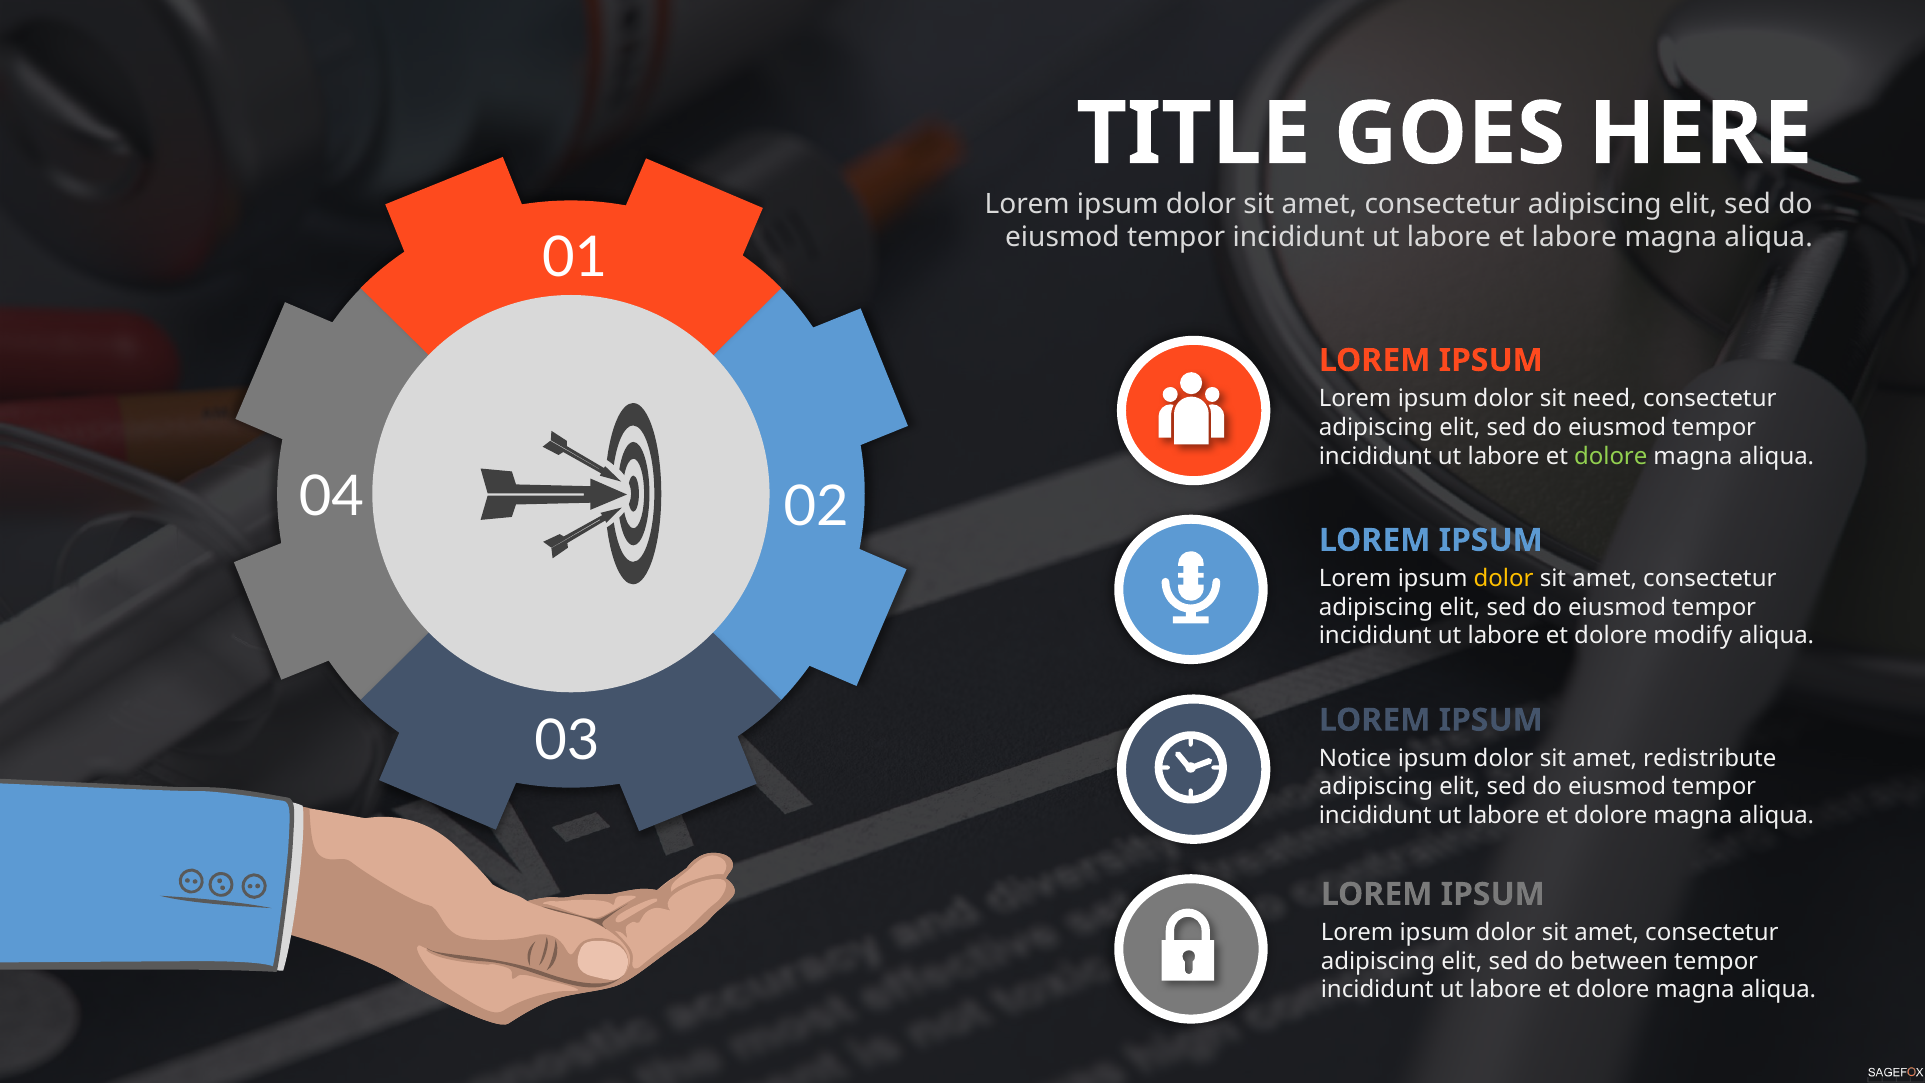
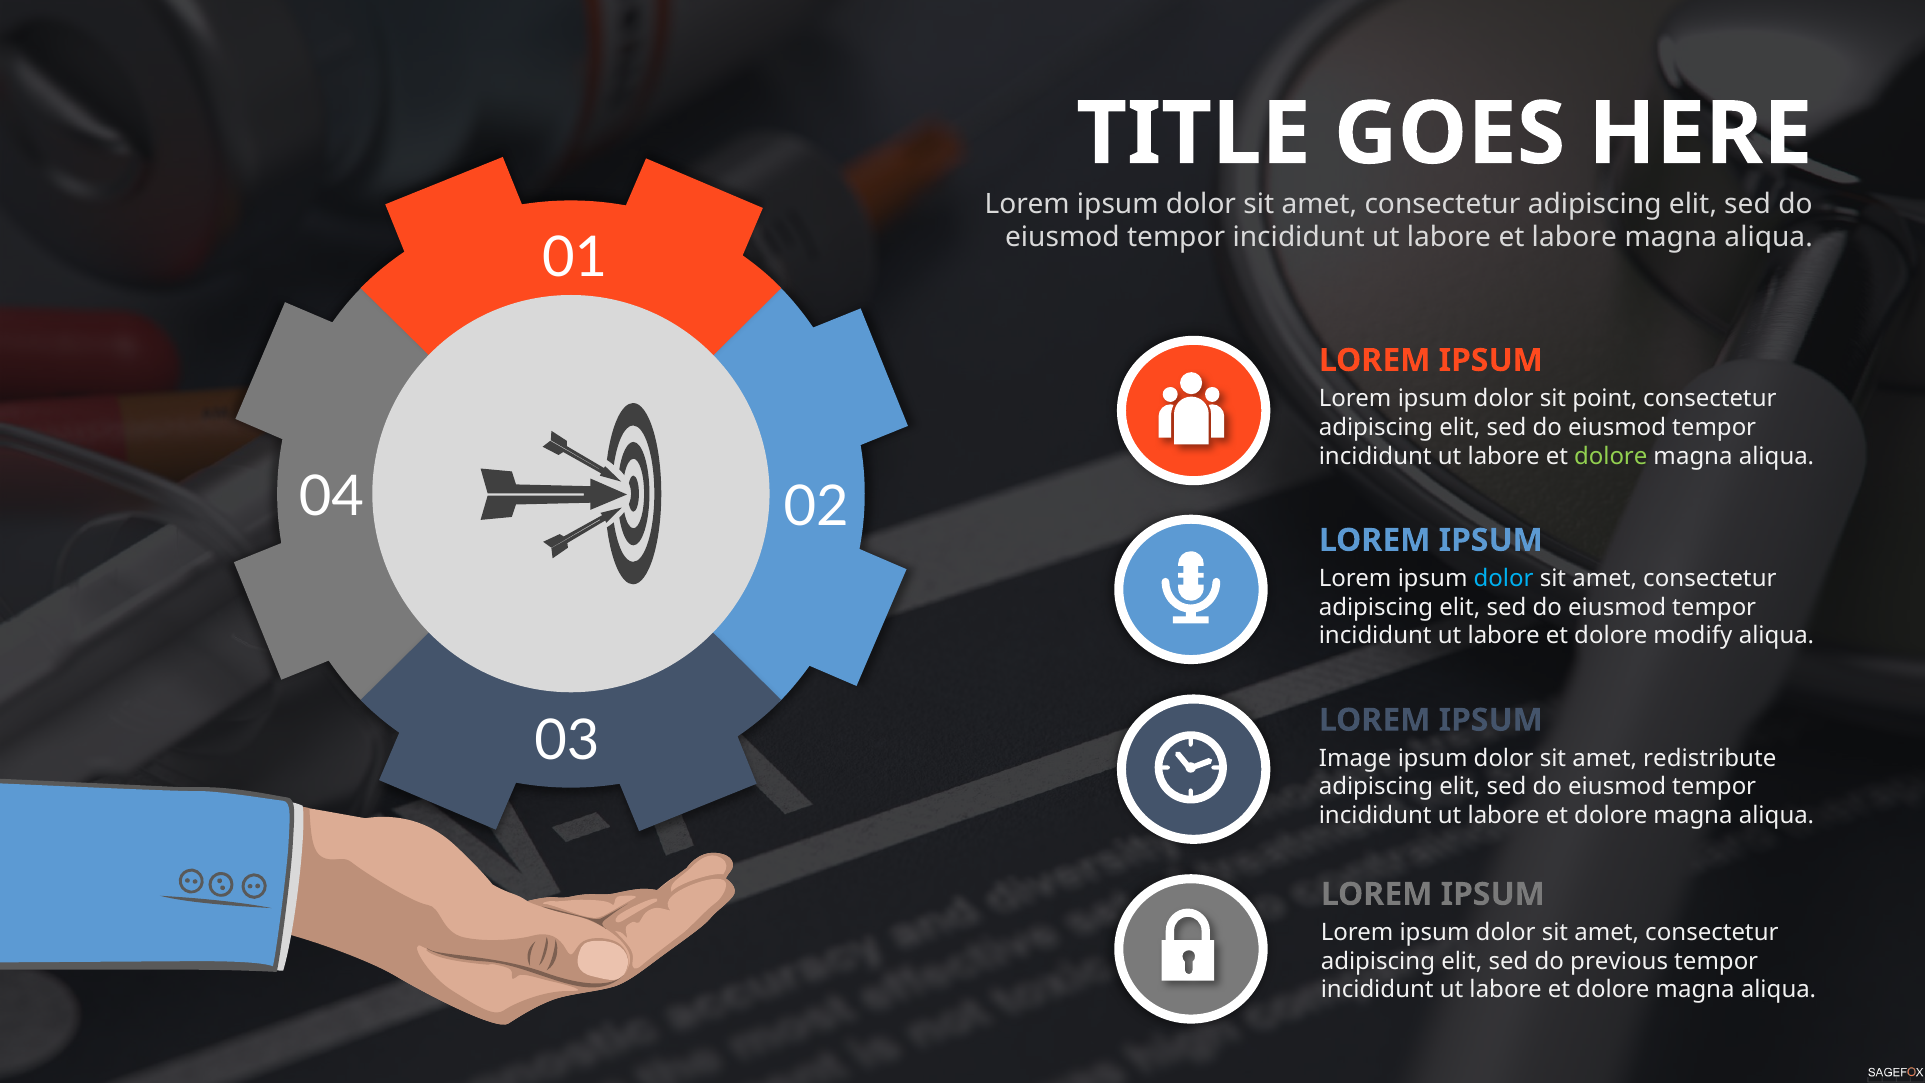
need: need -> point (1605, 398)
dolor colour: yellow -> light blue (1504, 578)
Notice: Notice -> Image (1355, 758)
between: between -> previous (1619, 961)
